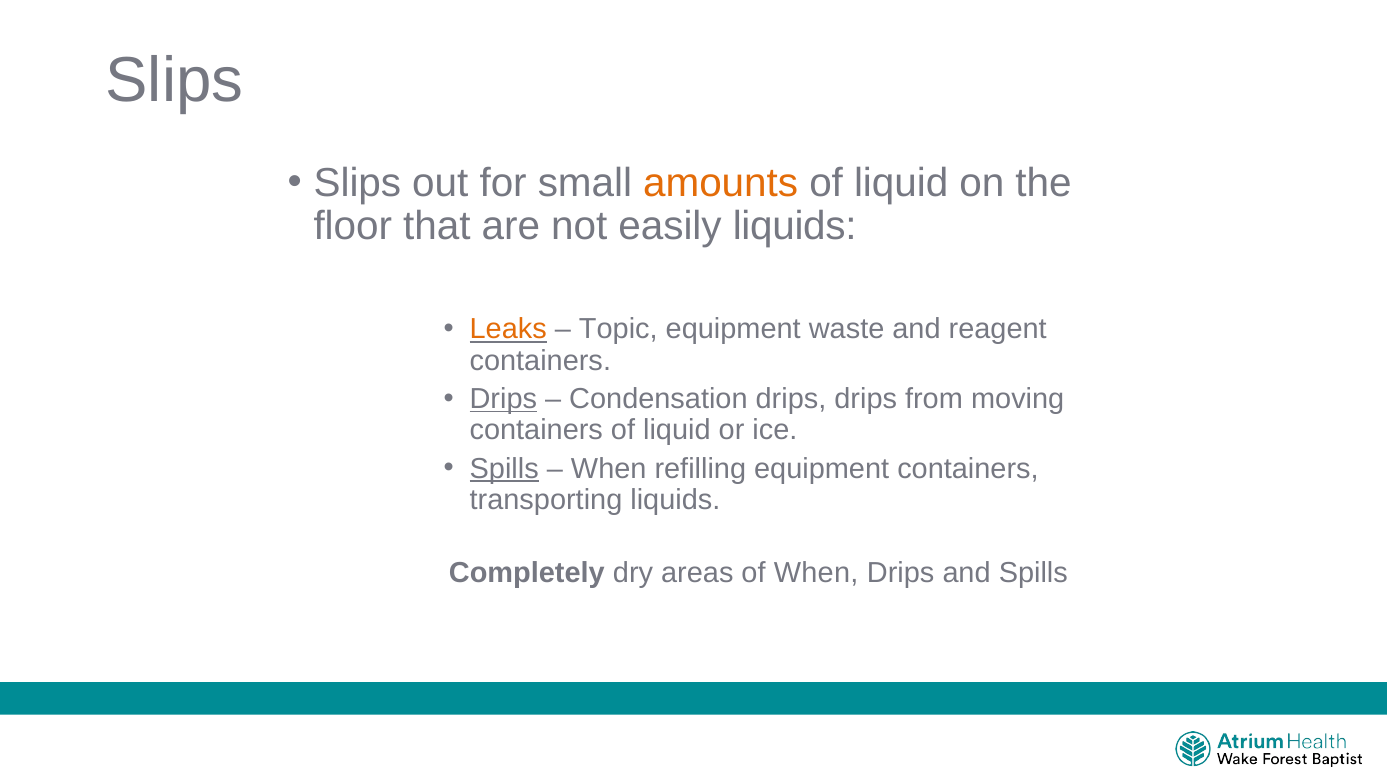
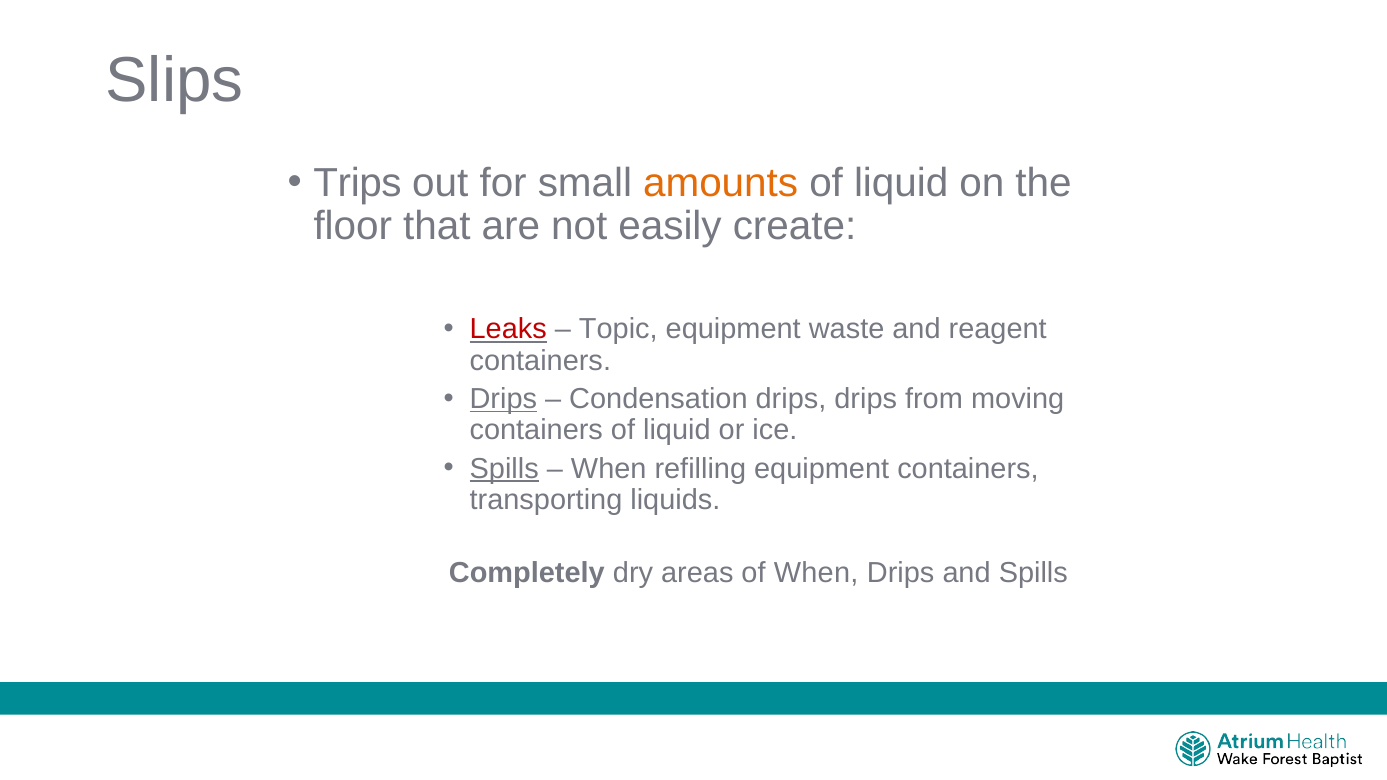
Slips: Slips -> Trips (358, 183)
easily liquids: liquids -> create (794, 226)
Leaks colour: orange -> red (508, 329)
